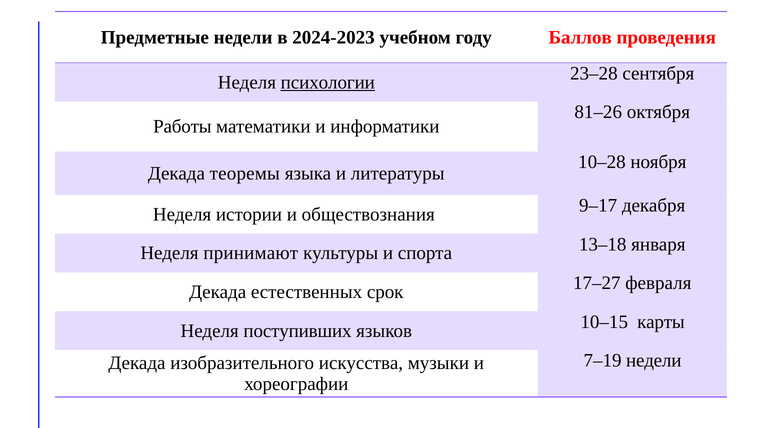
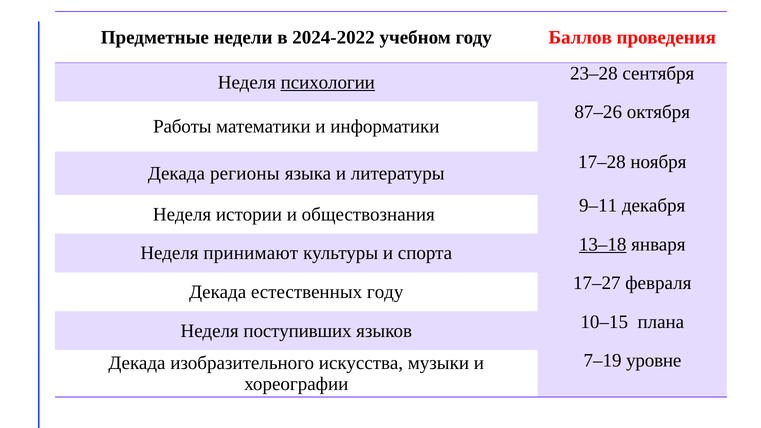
2024-2023: 2024-2023 -> 2024-2022 (334, 37)
81–26: 81–26 -> 87–26 (598, 112)
10–28: 10–28 -> 17–28 (602, 162)
теоремы: теоремы -> регионы (245, 173)
9–17: 9–17 -> 9–11 (598, 206)
13–18 underline: none -> present (603, 244)
естественных срок: срок -> году (385, 292)
карты: карты -> плана (661, 322)
7–19 недели: недели -> уровне (654, 361)
